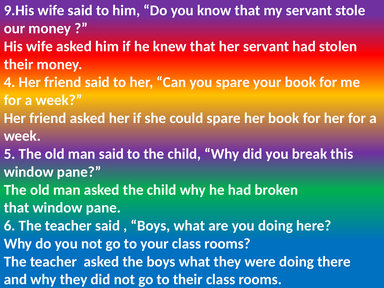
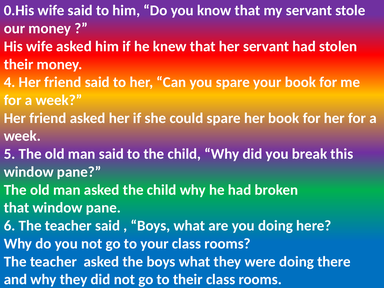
9.His: 9.His -> 0.His (19, 11)
